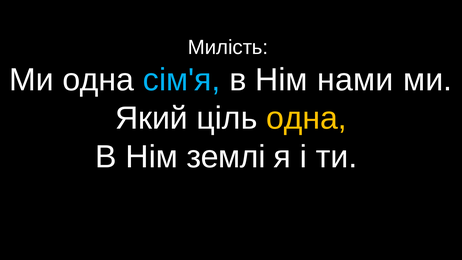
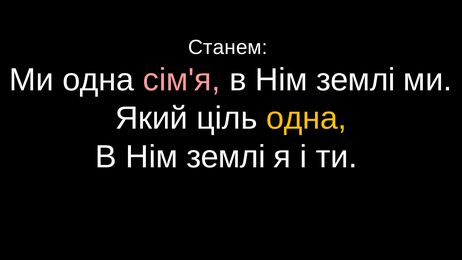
Милість: Милість -> Станем (228, 47)
сім'я colour: light blue -> pink (182, 80)
нами: нами -> землі (356, 80)
